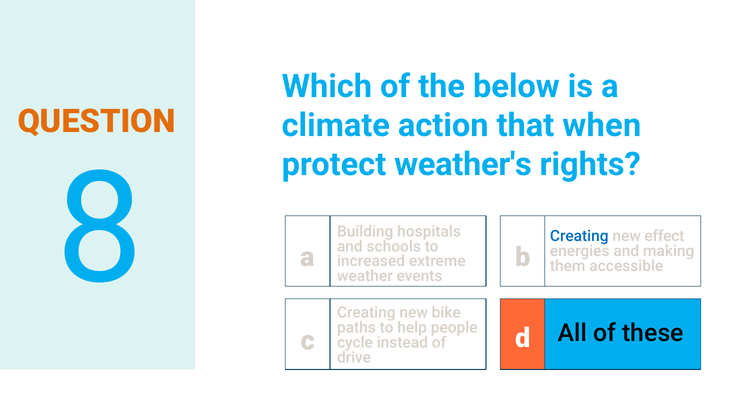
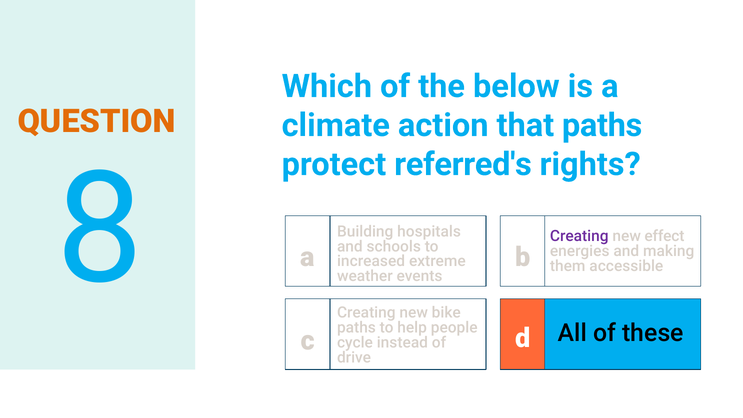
that when: when -> paths (602, 125)
weather's: weather's -> referred's (463, 164)
Creating colour: blue -> purple (579, 236)
